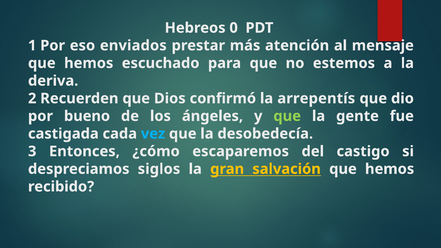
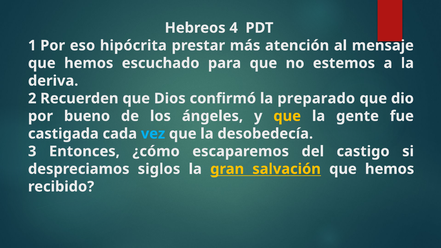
0: 0 -> 4 (234, 28)
enviados: enviados -> hipócrita (133, 46)
arrepentís: arrepentís -> preparado (316, 98)
que colour: light green -> yellow (287, 116)
